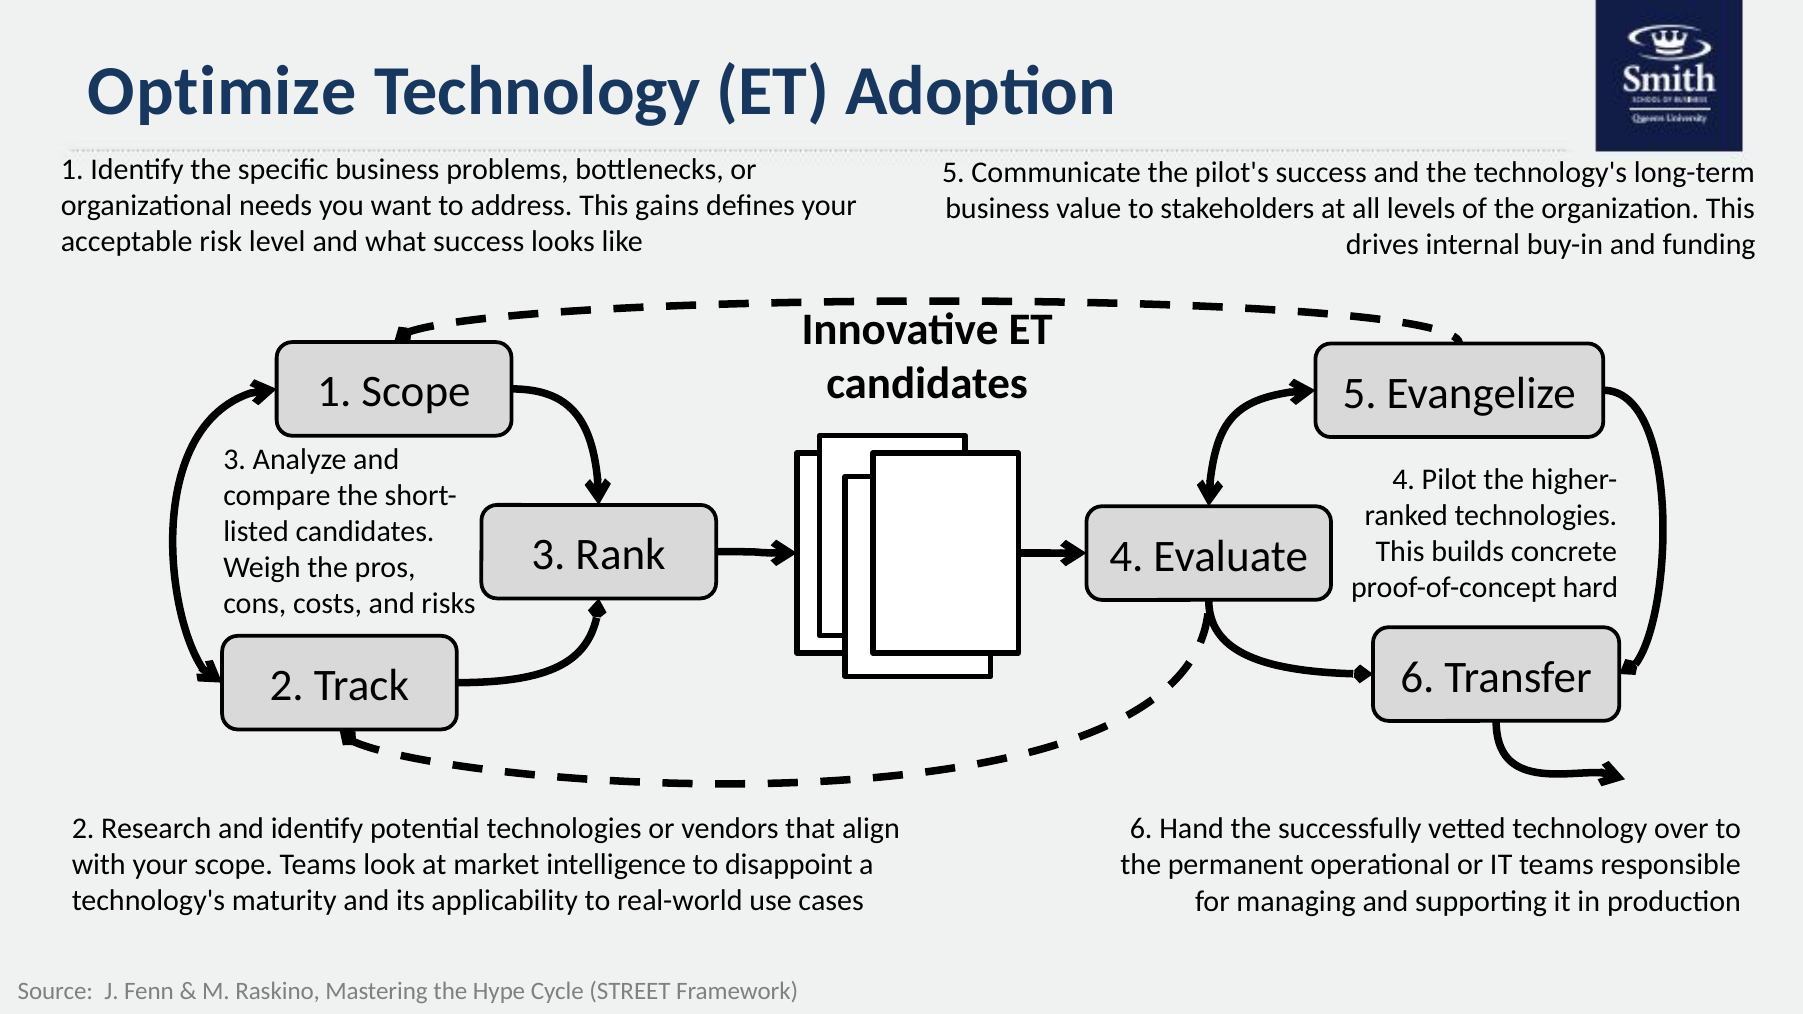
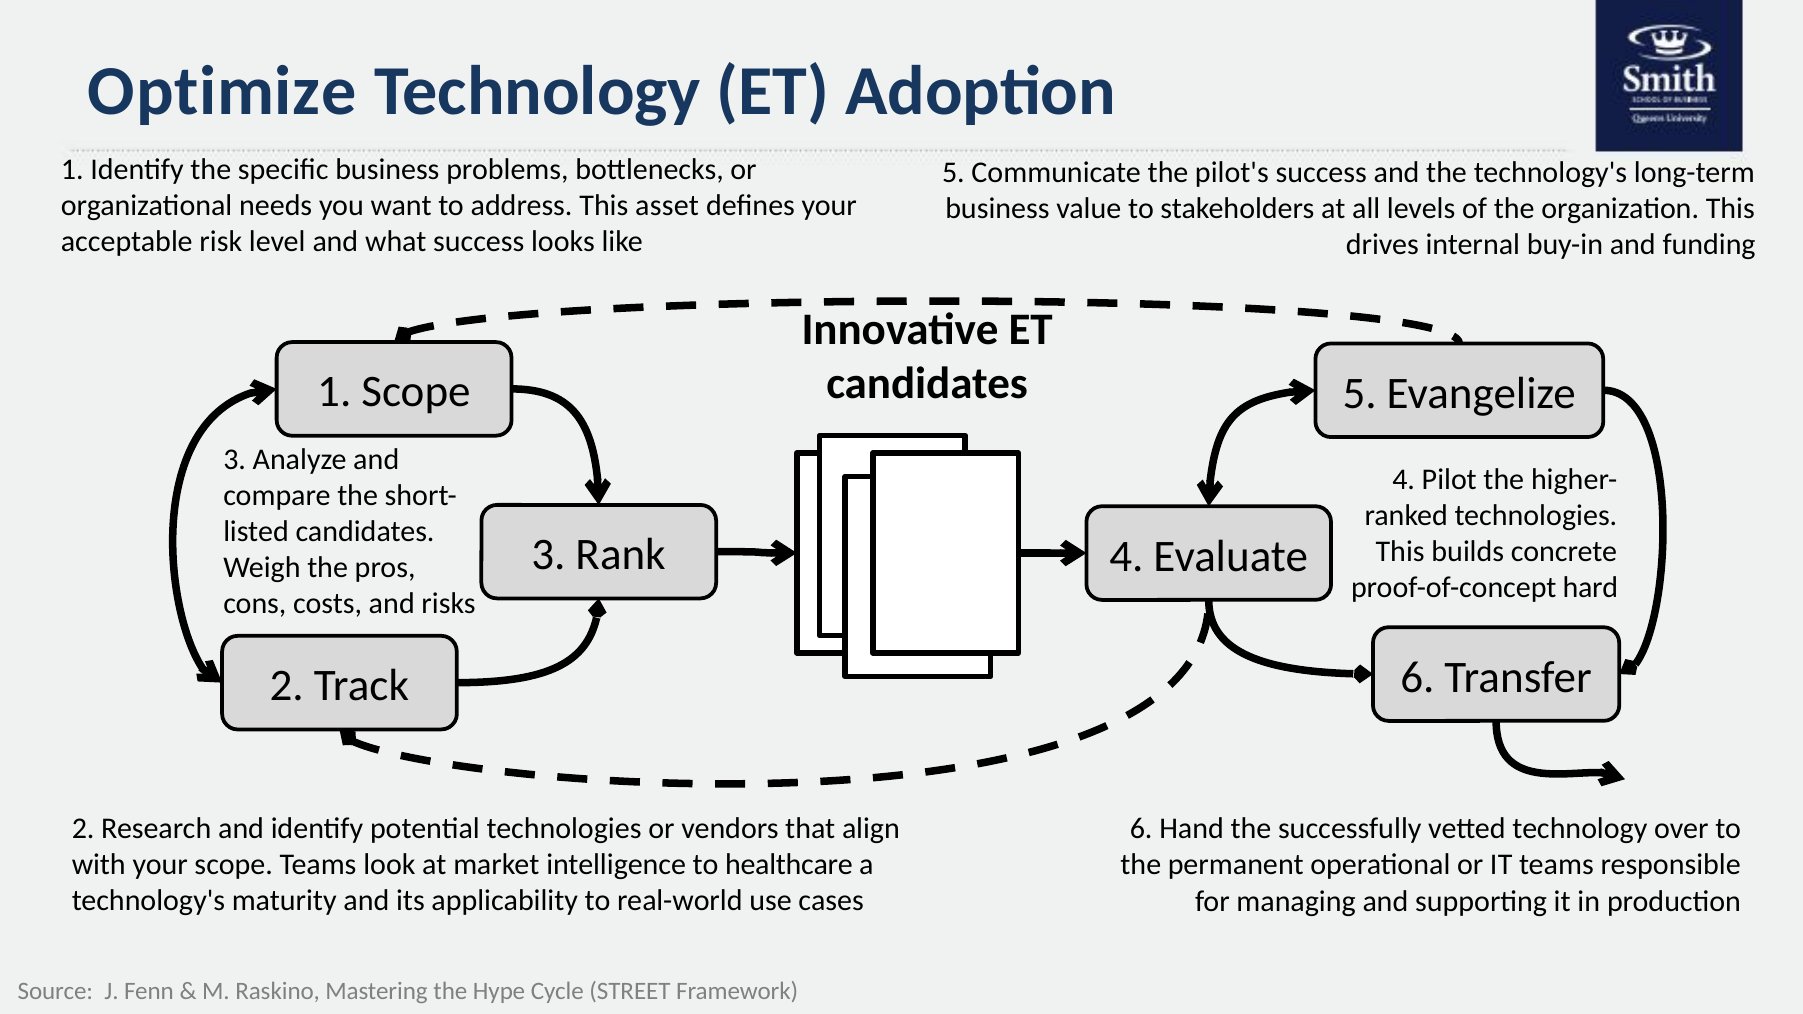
gains: gains -> asset (667, 205)
disappoint: disappoint -> healthcare (789, 865)
